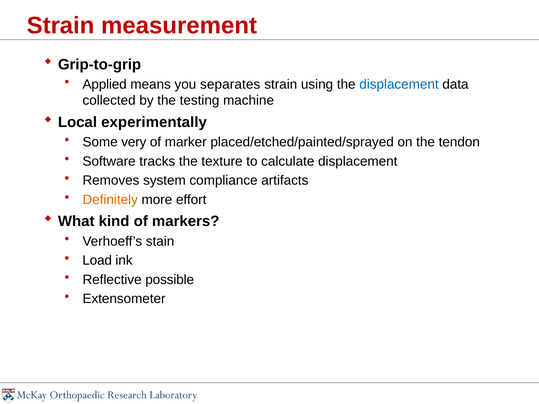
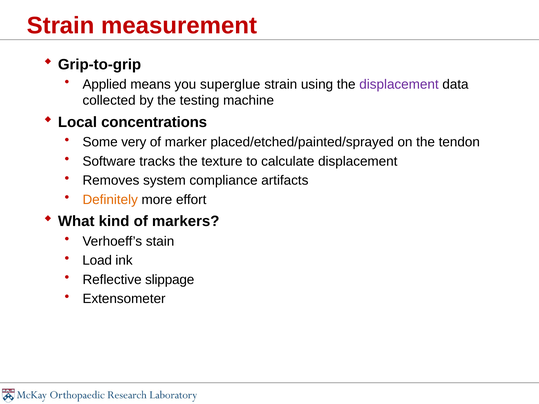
separates: separates -> superglue (230, 84)
displacement colour: blue -> purple (399, 84)
experimentally: experimentally -> concentrations (154, 122)
possible: possible -> slippage (170, 280)
